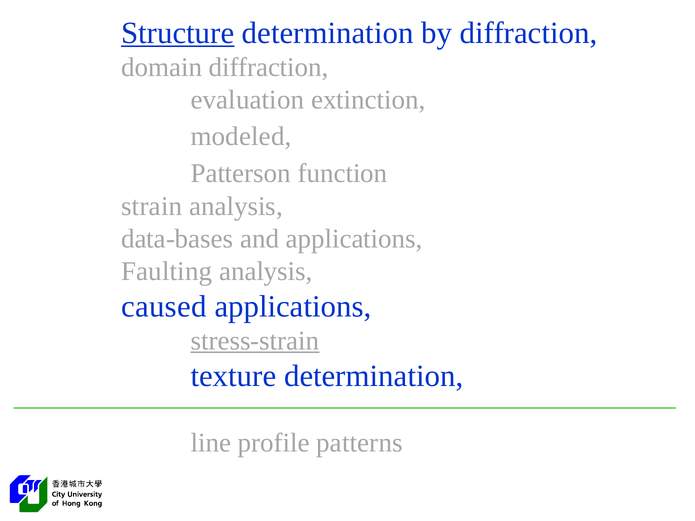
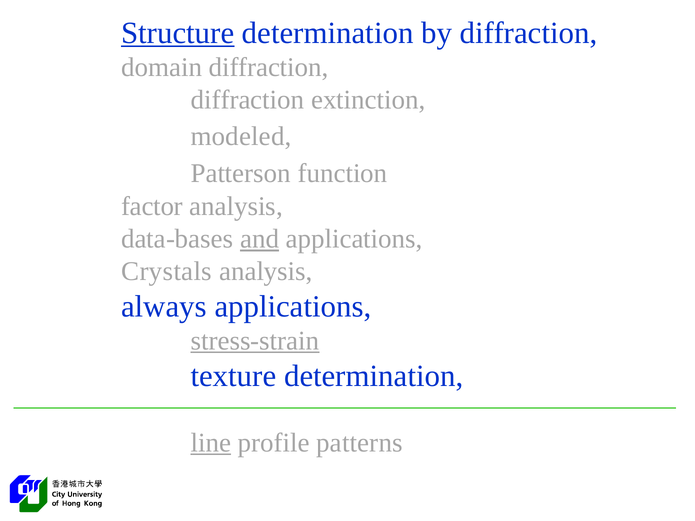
evaluation: evaluation -> diffraction (248, 100)
strain: strain -> factor (152, 207)
and underline: none -> present (260, 239)
Faulting: Faulting -> Crystals (167, 271)
caused: caused -> always (164, 306)
line underline: none -> present (211, 443)
